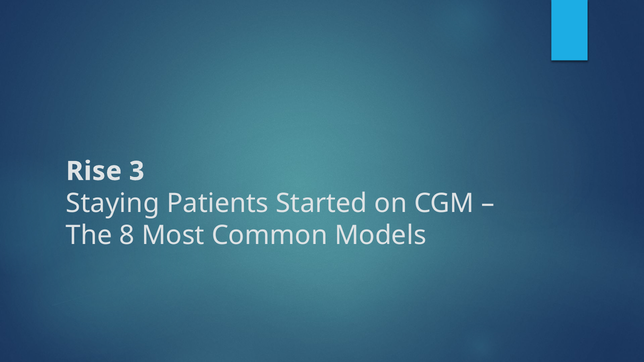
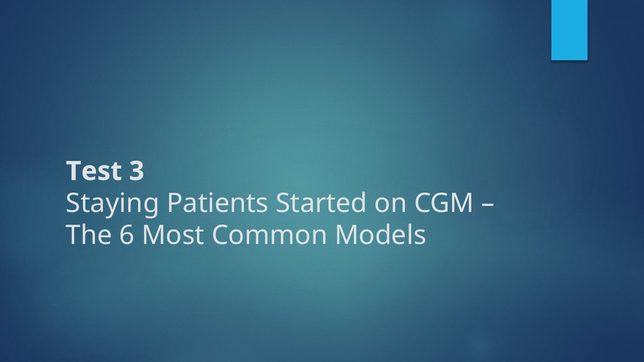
Rise: Rise -> Test (94, 171)
8: 8 -> 6 (127, 236)
